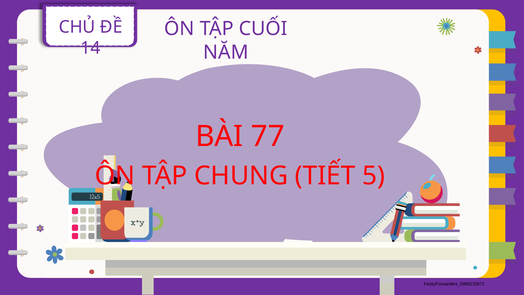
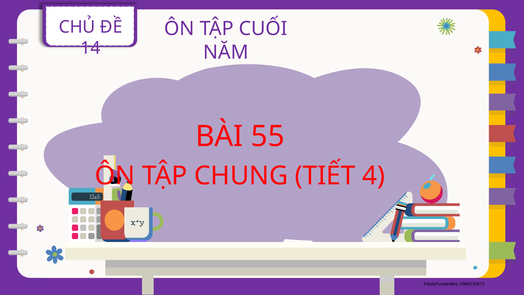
77: 77 -> 55 (268, 136)
5: 5 -> 4 (374, 176)
